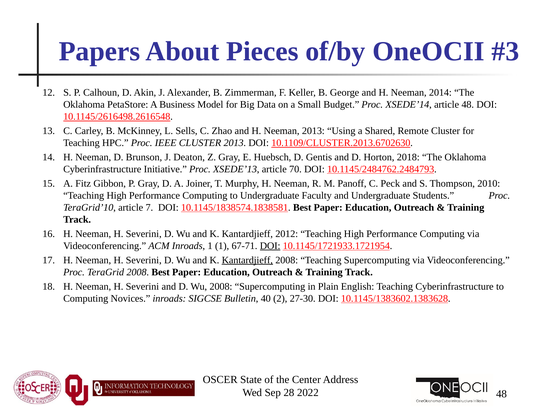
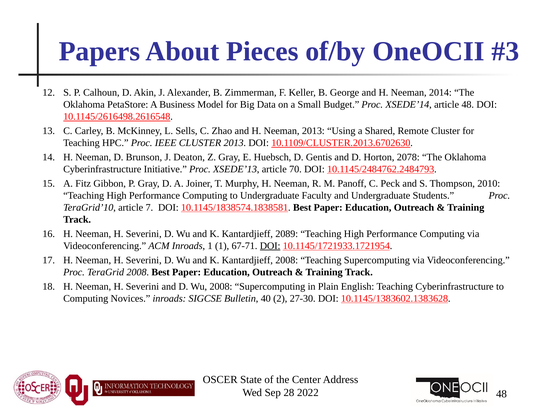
2018: 2018 -> 2078 (408, 157)
2012: 2012 -> 2089 (287, 234)
Kantardjieff underline: present -> none (247, 260)
